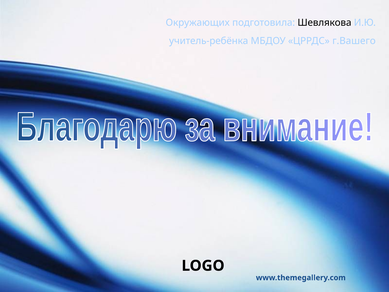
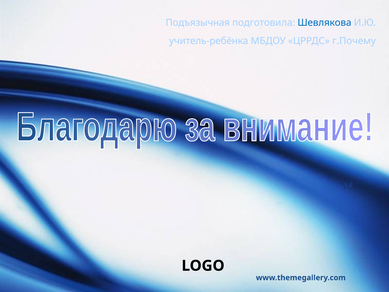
Окружающих: Окружающих -> Подъязычная (198, 23)
Шевлякова colour: black -> blue (324, 23)
г.Вашего: г.Вашего -> г.Почему (354, 41)
